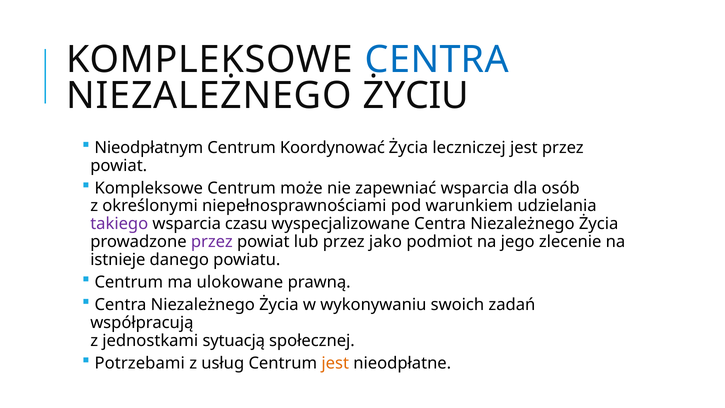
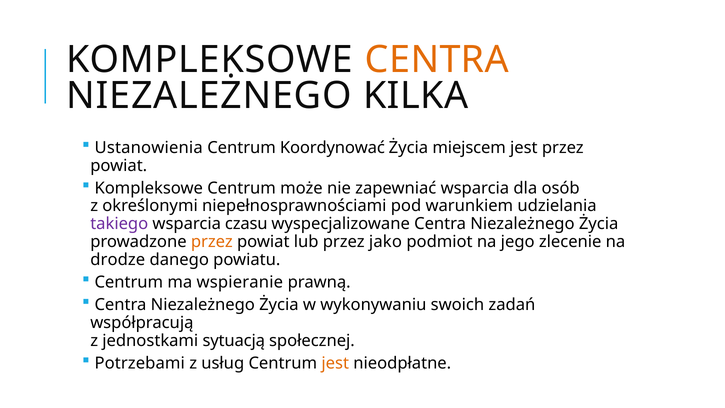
CENTRA colour: blue -> orange (437, 60)
ŻYCIU: ŻYCIU -> KILKA (416, 96)
Nieodpłatnym: Nieodpłatnym -> Ustanowienia (149, 148)
leczniczej: leczniczej -> miejscem (469, 148)
przez colour: purple -> orange (212, 242)
istnieje: istnieje -> drodze (118, 260)
ulokowane: ulokowane -> wspieranie (240, 282)
